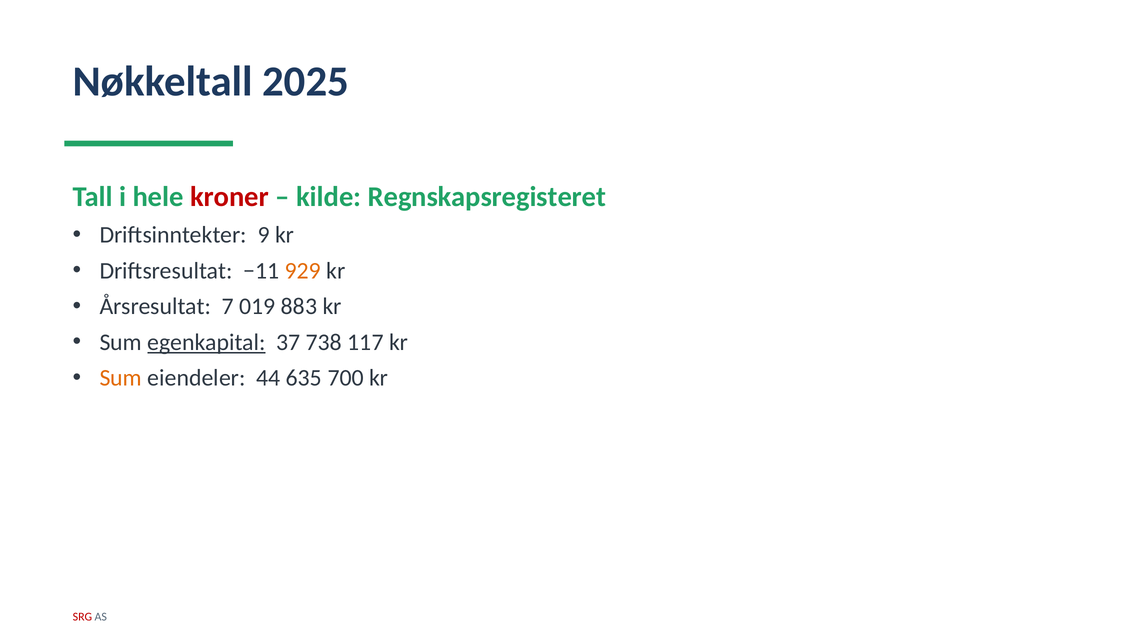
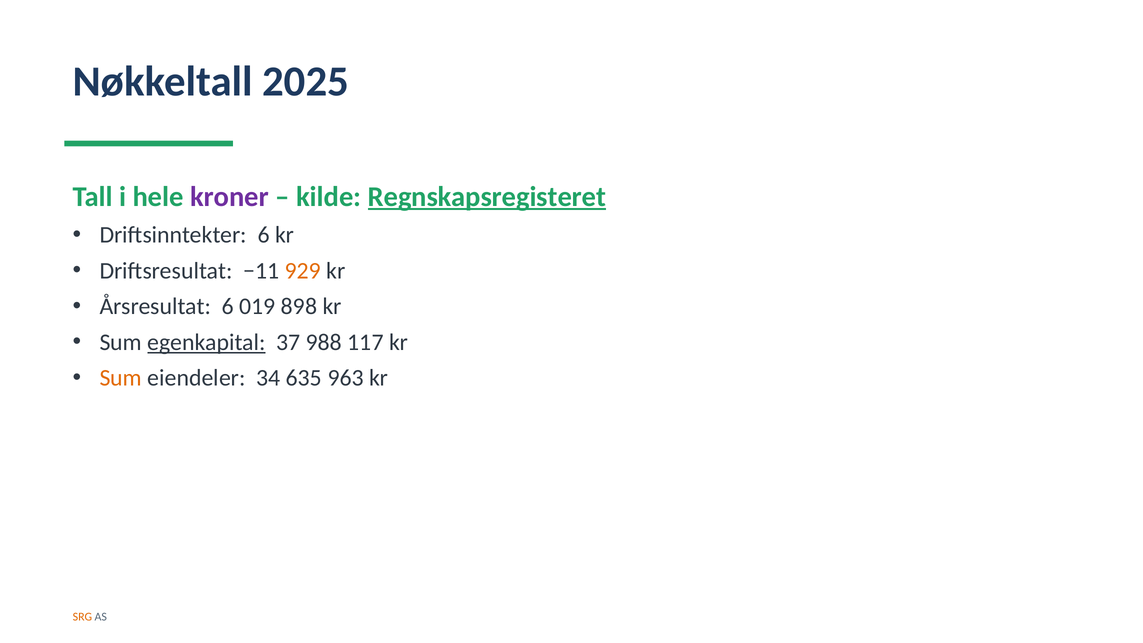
kroner colour: red -> purple (230, 197)
Regnskapsregisteret underline: none -> present (487, 197)
Driftsinntekter 9: 9 -> 6 (264, 235)
Årsresultat 7: 7 -> 6 (228, 307)
883: 883 -> 898 (299, 307)
738: 738 -> 988 (324, 342)
44: 44 -> 34 (268, 378)
700: 700 -> 963 (346, 378)
SRG colour: red -> orange (82, 617)
